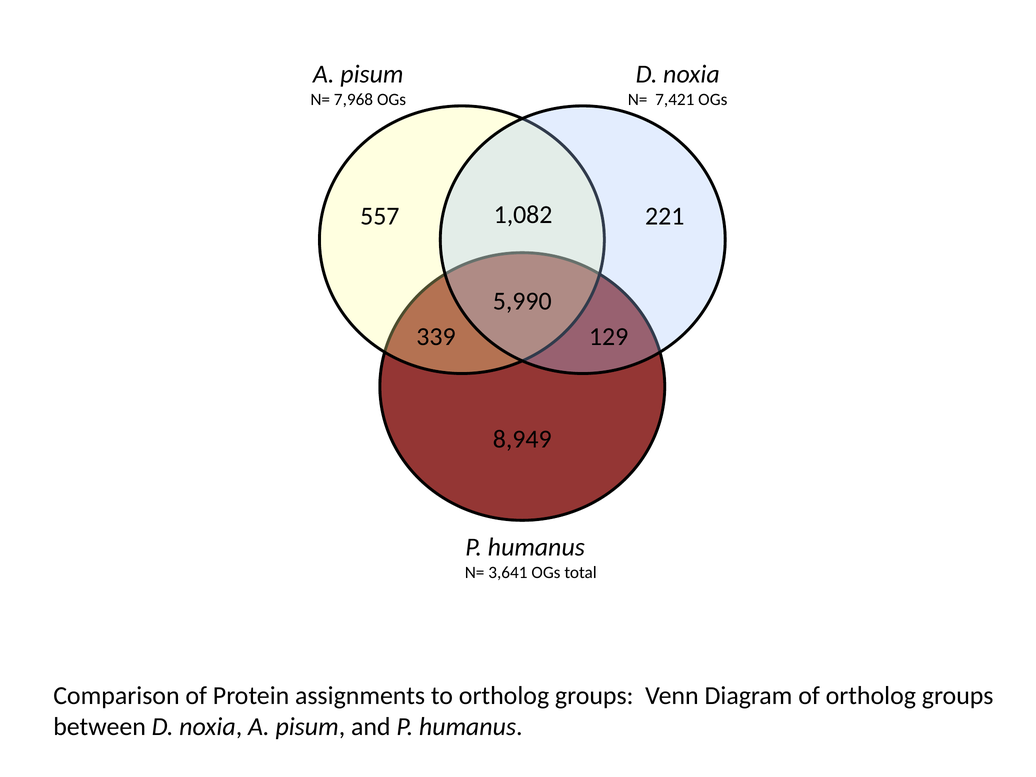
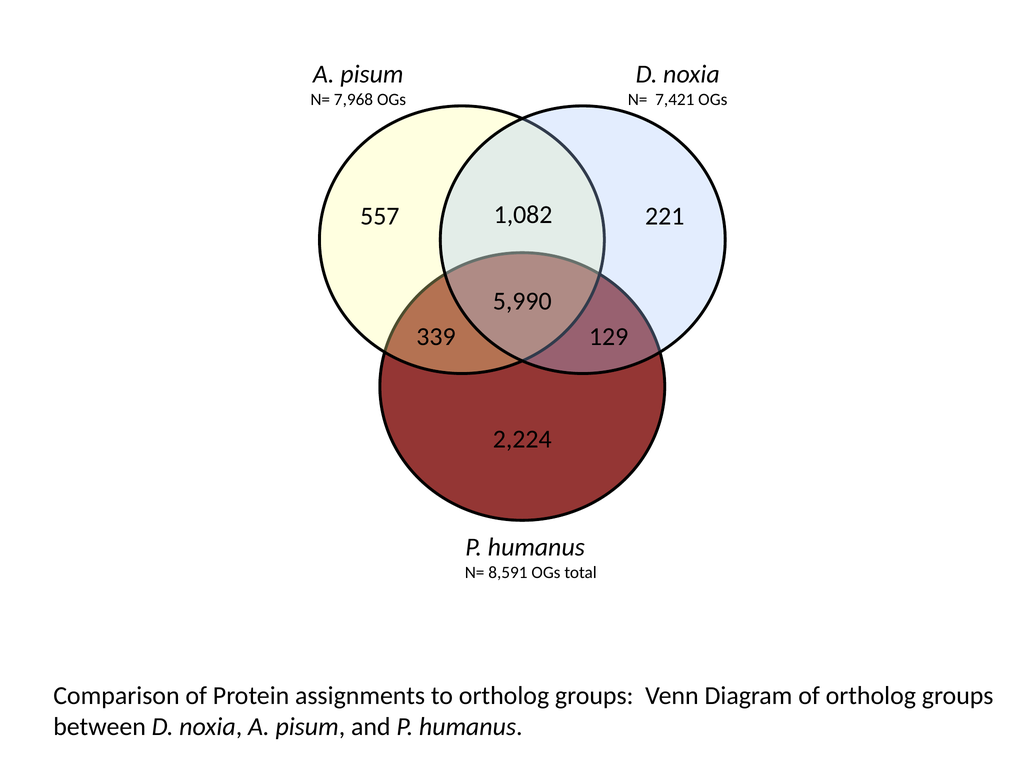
8,949: 8,949 -> 2,224 (522, 439)
3,641: 3,641 -> 8,591 (508, 573)
